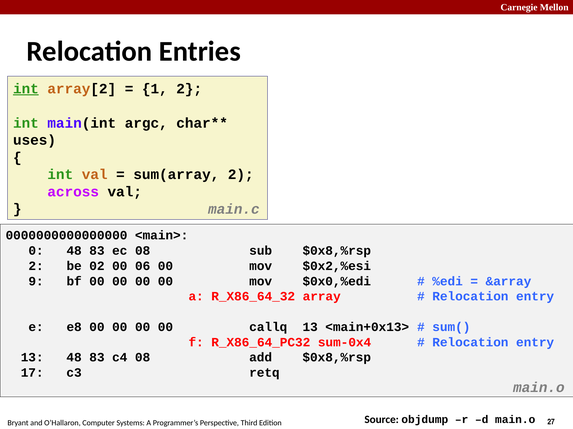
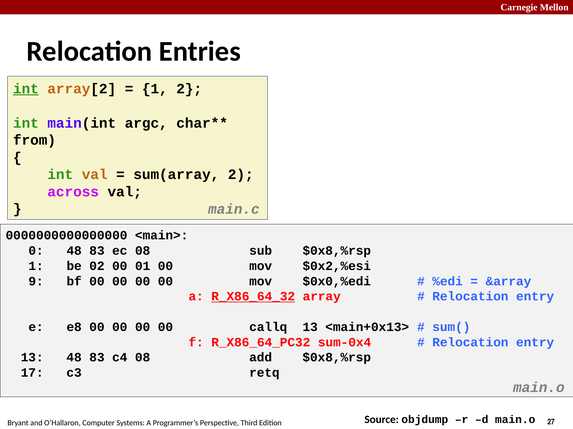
uses: uses -> from (35, 140)
2: 2 -> 1 (36, 266)
06: 06 -> 01 (143, 266)
R_X86_64_32 underline: none -> present (253, 297)
